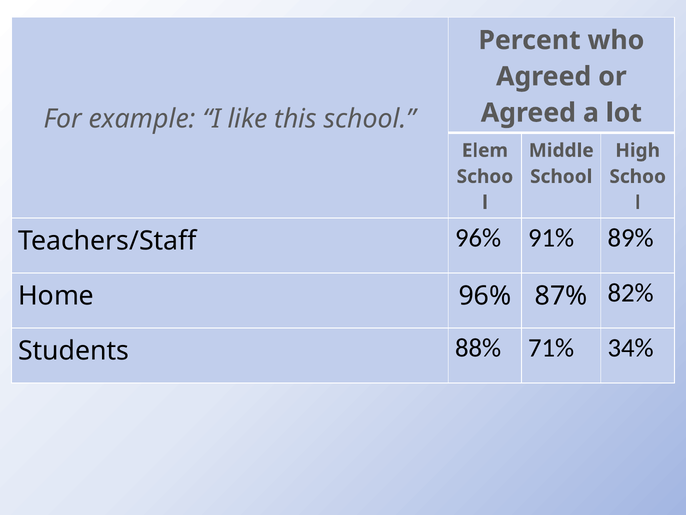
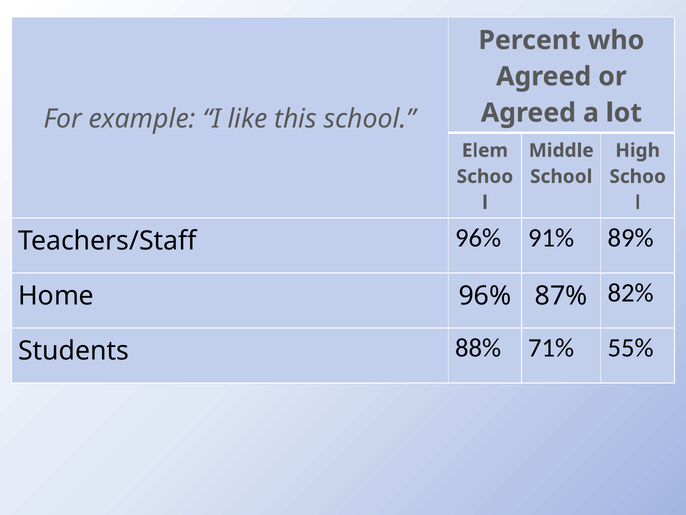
34%: 34% -> 55% (631, 348)
